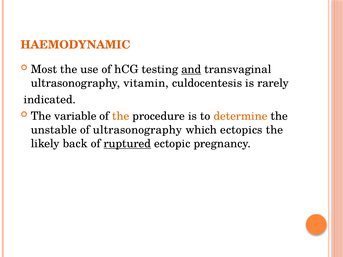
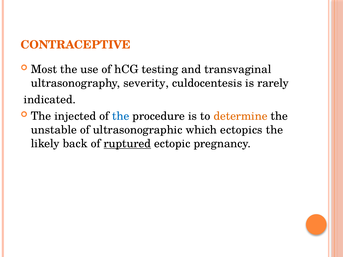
HAEMODYNAMIC: HAEMODYNAMIC -> CONTRACEPTIVE (76, 45)
and underline: present -> none (191, 69)
vitamin: vitamin -> severity (146, 83)
variable: variable -> injected (75, 116)
the colour: orange -> blue (121, 116)
of ultrasonography: ultrasonography -> ultrasonographic (138, 130)
